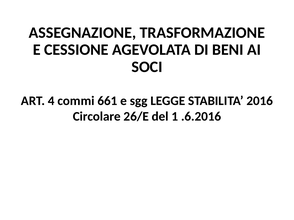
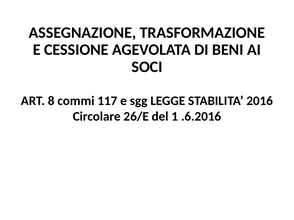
4: 4 -> 8 (51, 101)
661: 661 -> 117 (107, 101)
